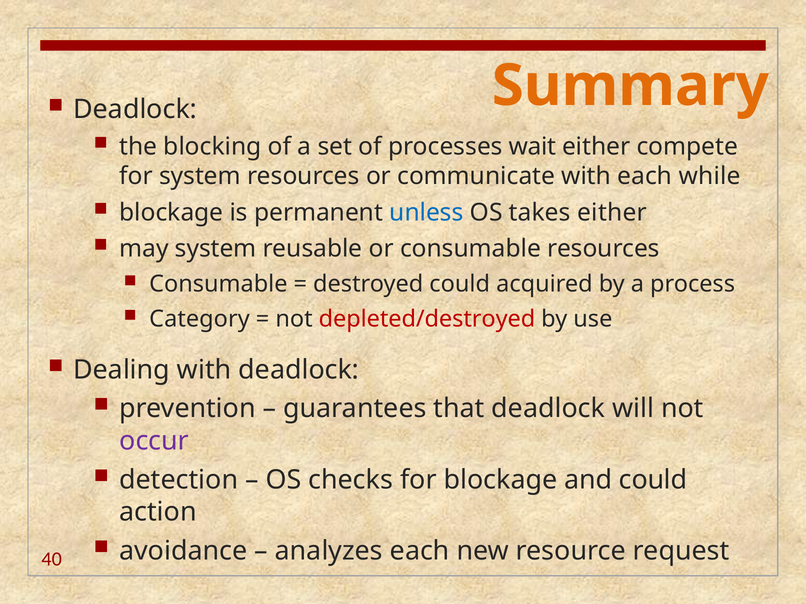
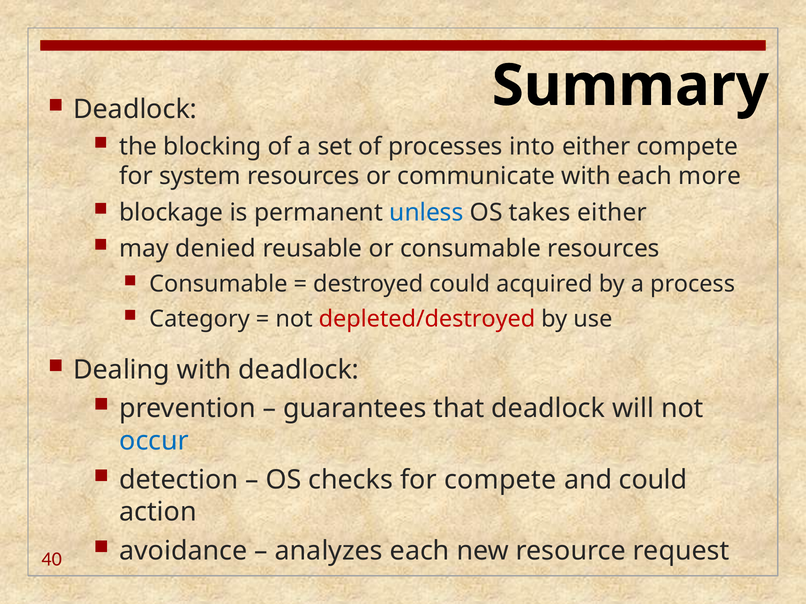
Summary colour: orange -> black (630, 86)
wait: wait -> into (532, 147)
while: while -> more (710, 176)
may system: system -> denied (216, 249)
occur colour: purple -> blue (154, 441)
for blockage: blockage -> compete (500, 480)
